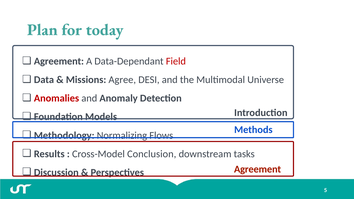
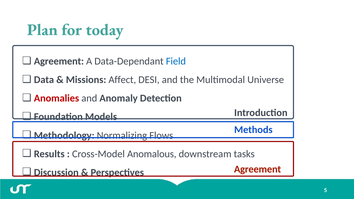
Field colour: red -> blue (176, 61)
Agree: Agree -> Affect (122, 80)
Conclusion: Conclusion -> Anomalous (152, 154)
